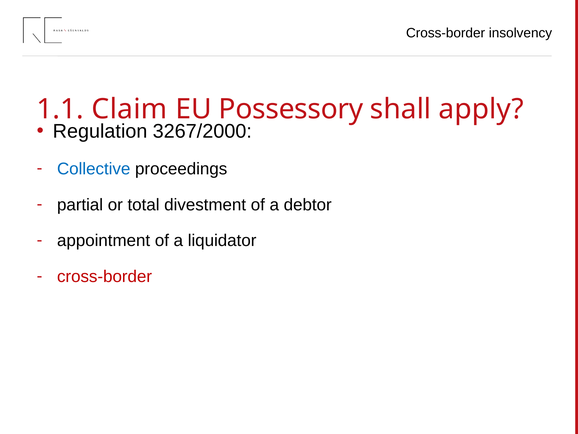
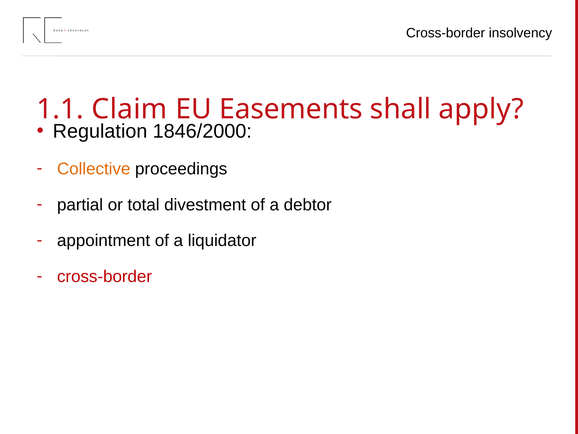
Possessory: Possessory -> Easements (291, 109)
3267/2000: 3267/2000 -> 1846/2000 (202, 131)
Collective colour: blue -> orange (94, 169)
